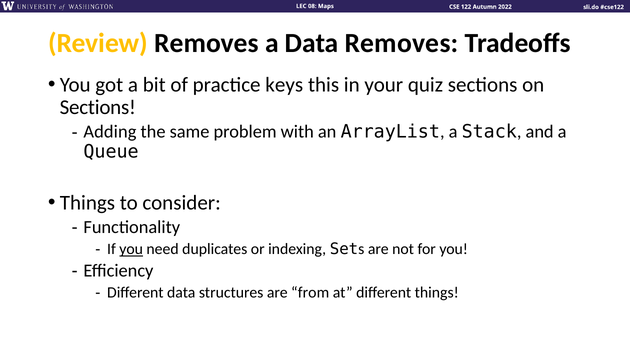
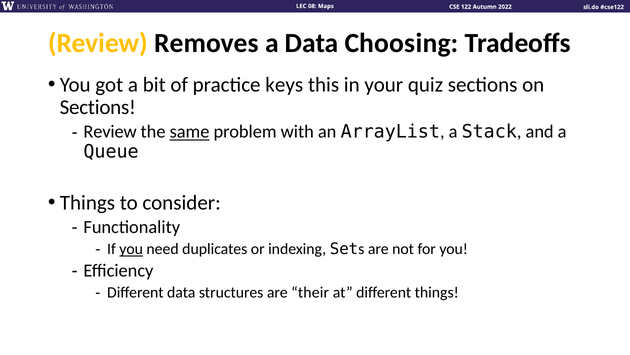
Data Removes: Removes -> Choosing (402, 43)
Adding: Adding -> Review (110, 132)
same underline: none -> present (190, 132)
from: from -> their (310, 292)
